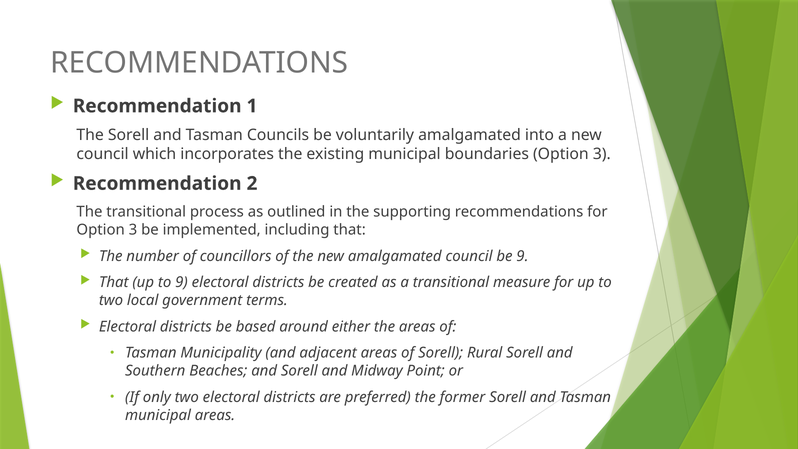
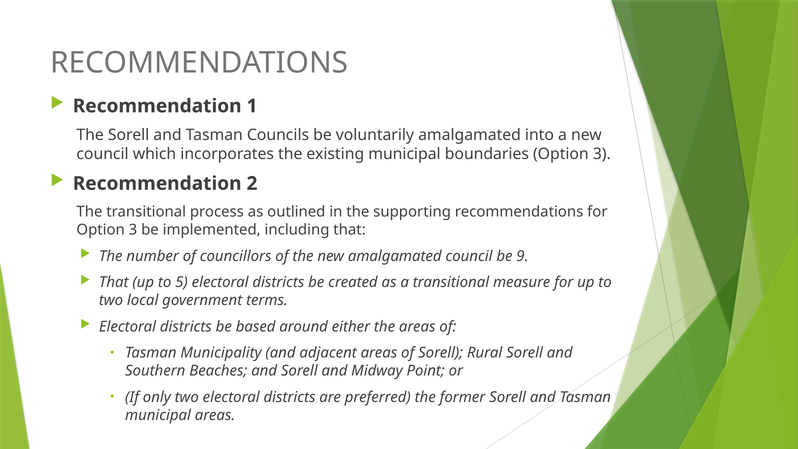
to 9: 9 -> 5 (181, 282)
